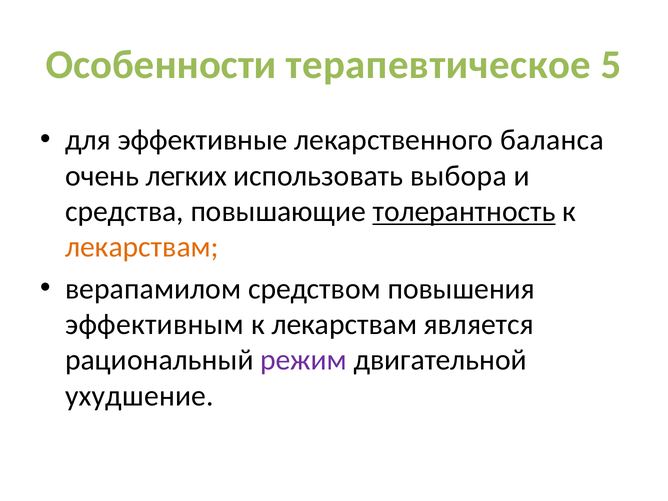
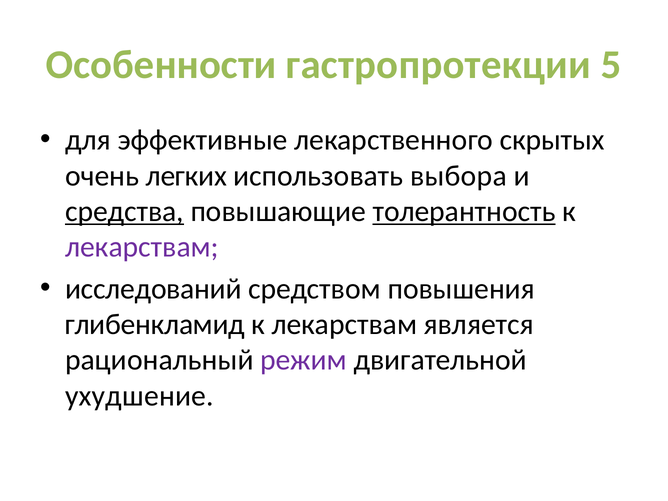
терапевтическое: терапевтическое -> гастропротекции (438, 65)
баланса: баланса -> скрытых (552, 140)
средства underline: none -> present (124, 211)
лекарствам colour: orange -> purple (142, 247)
верапамилом: верапамилом -> исследований (153, 289)
эффективным: эффективным -> глибенкламид (155, 324)
